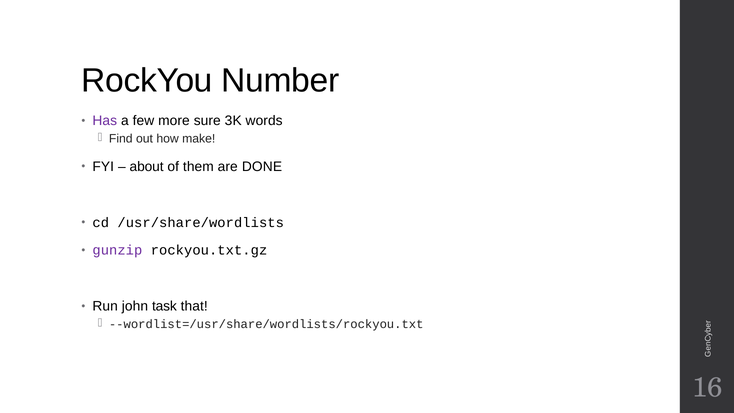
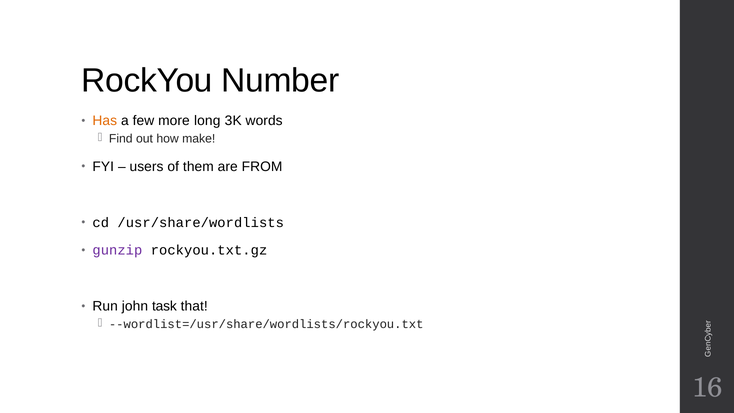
Has colour: purple -> orange (105, 121)
sure: sure -> long (207, 121)
about: about -> users (147, 167)
DONE: DONE -> FROM (262, 167)
